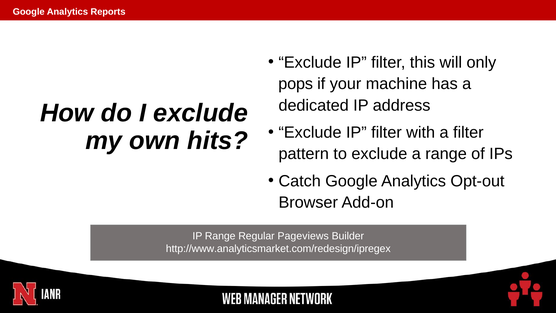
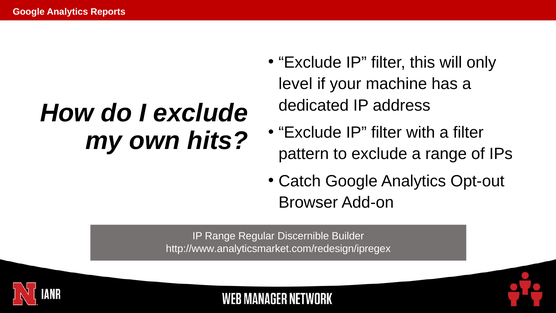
pops: pops -> level (296, 84)
Pageviews: Pageviews -> Discernible (303, 236)
